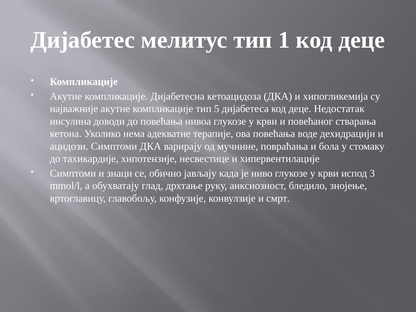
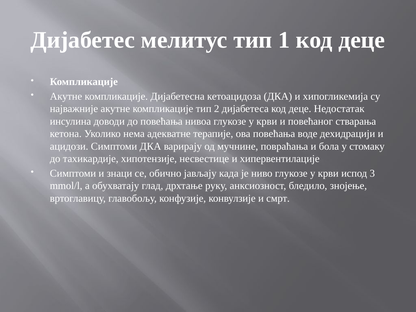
5: 5 -> 2 (217, 109)
